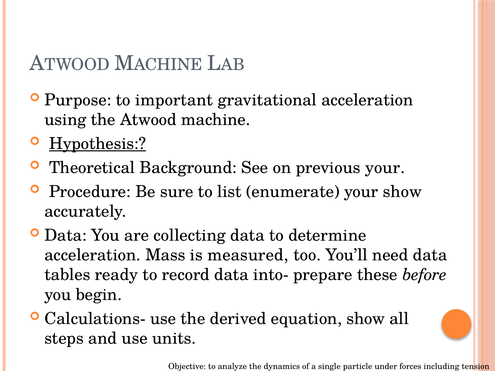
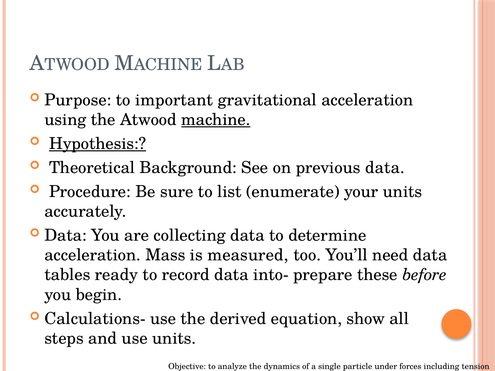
machine underline: none -> present (216, 120)
previous your: your -> data (385, 168)
your show: show -> units (403, 192)
